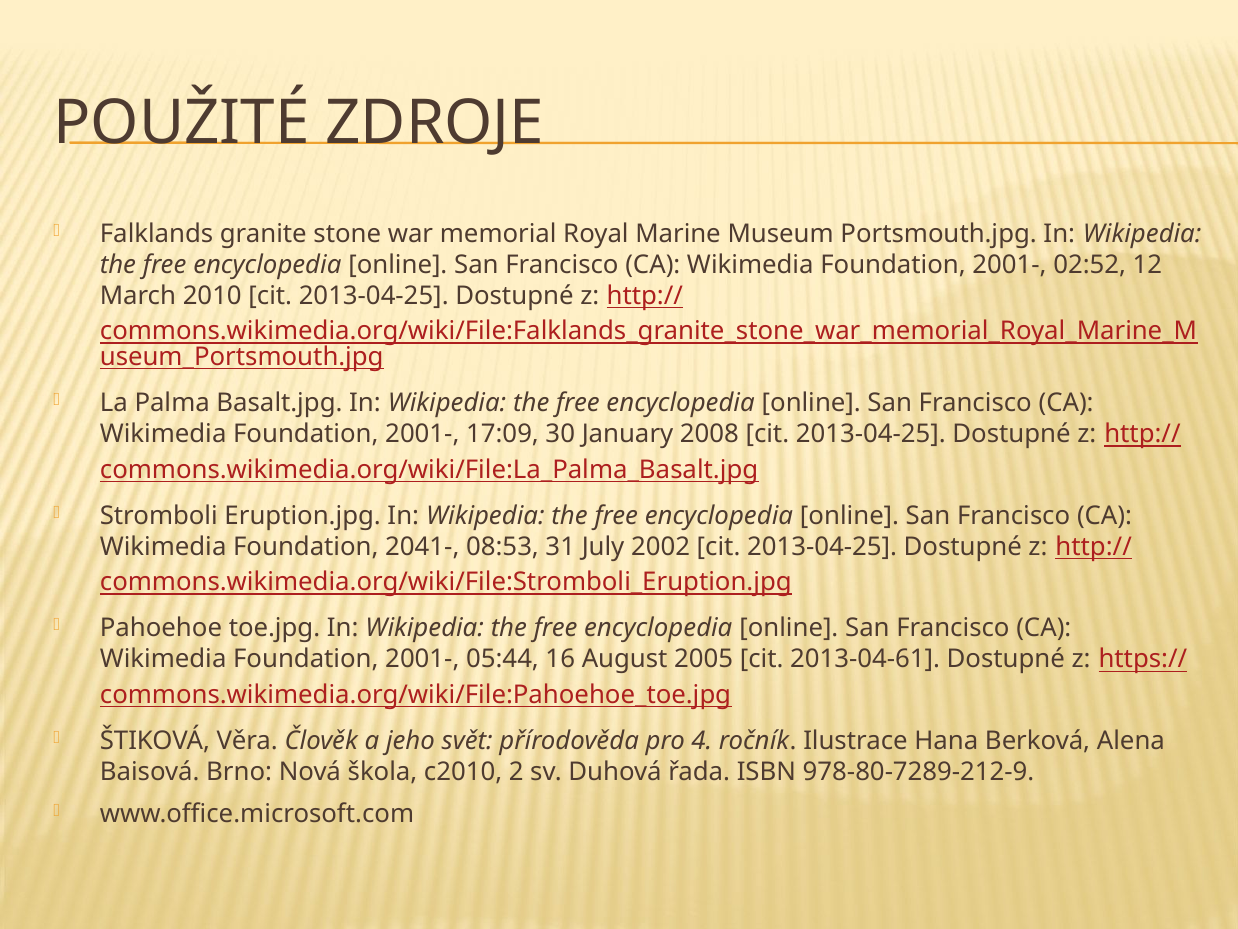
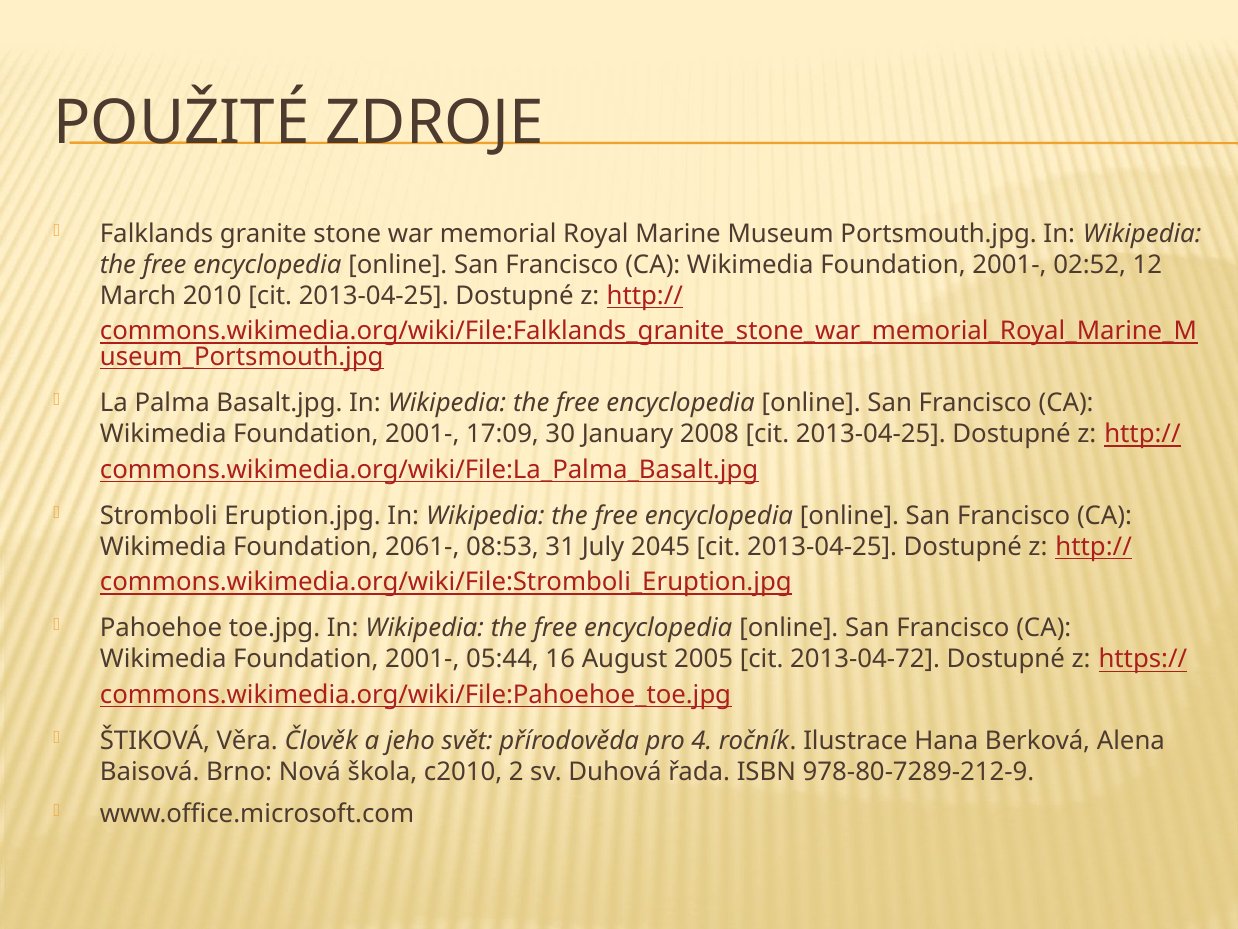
2041-: 2041- -> 2061- (422, 547)
2002: 2002 -> 2045 (661, 547)
2013-04-61: 2013-04-61 -> 2013-04-72 (865, 659)
